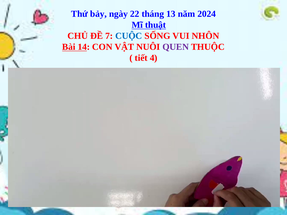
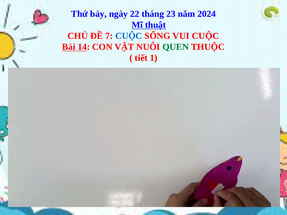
13: 13 -> 23 (171, 14)
VUI NHÔN: NHÔN -> CUỘC (205, 36)
QUEN colour: purple -> green (176, 47)
4: 4 -> 1 (154, 58)
